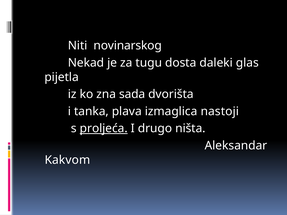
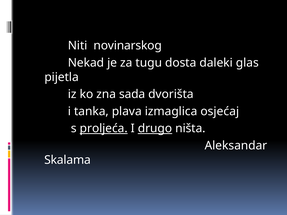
nastoji: nastoji -> osjećaj (220, 111)
drugo underline: none -> present (155, 129)
Kakvom: Kakvom -> Skalama (68, 160)
